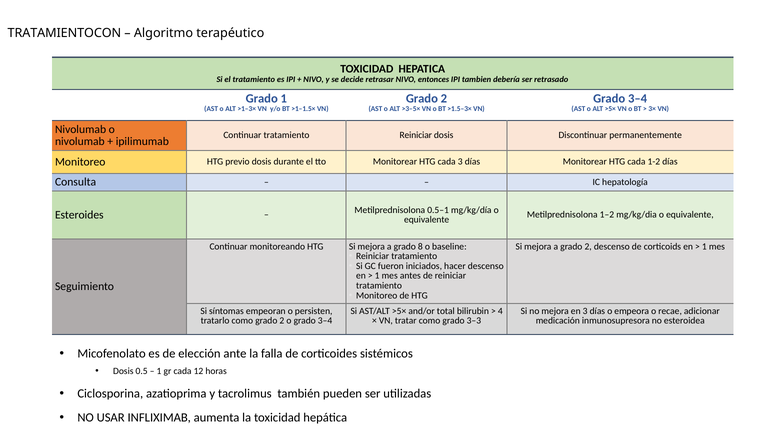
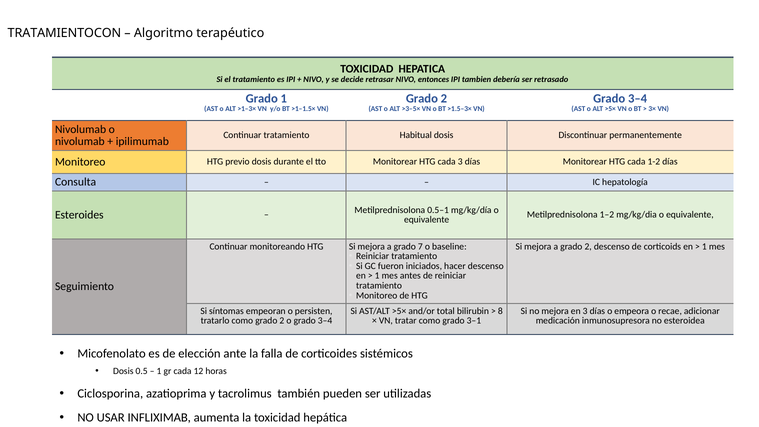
tratamiento Reiniciar: Reiniciar -> Habitual (416, 135)
8: 8 -> 7 (420, 246)
4: 4 -> 8 (500, 311)
3–3: 3–3 -> 3–1 (474, 321)
